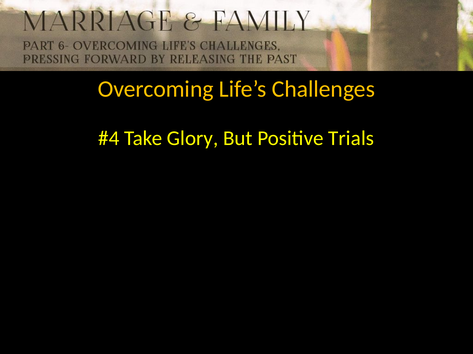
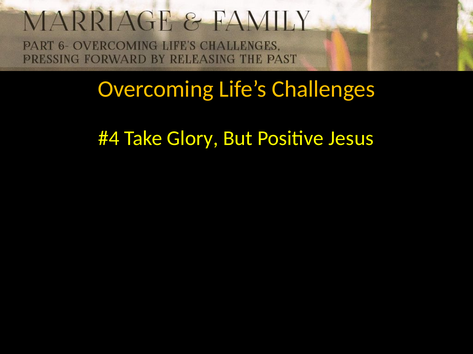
Trials: Trials -> Jesus (351, 139)
